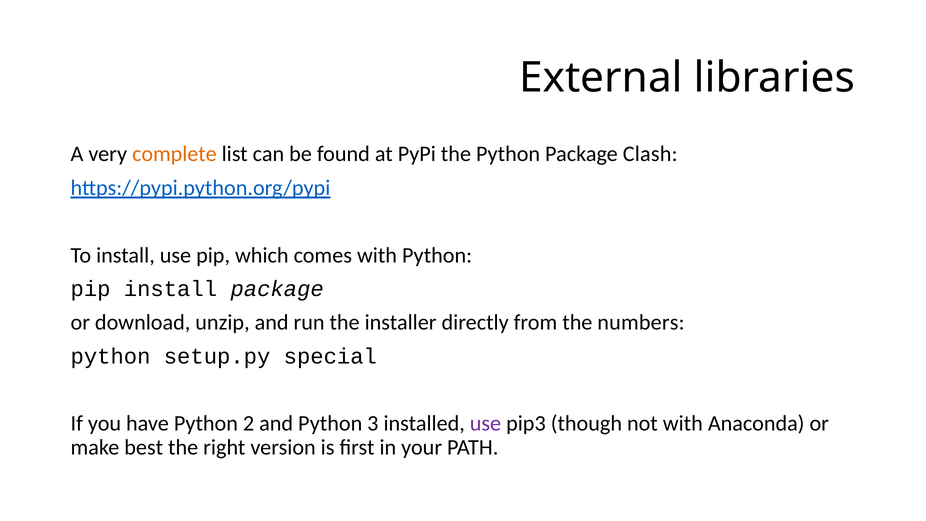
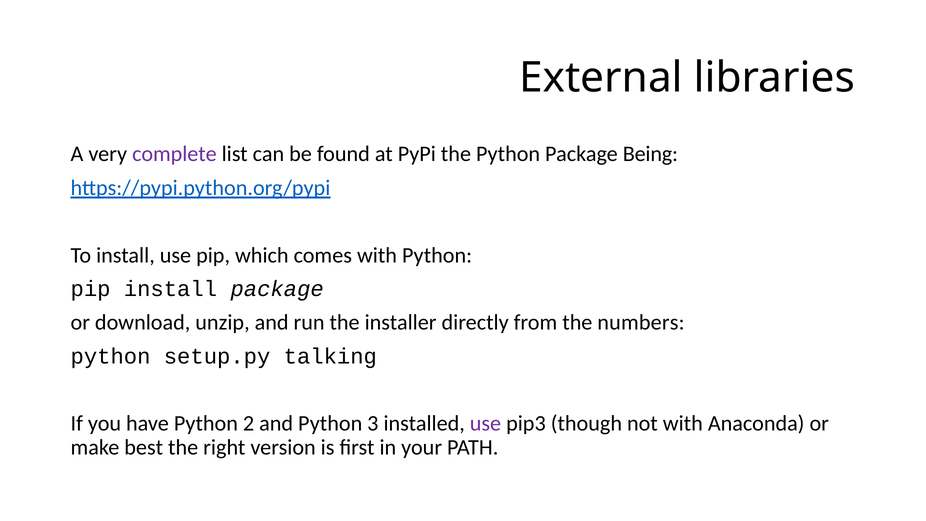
complete colour: orange -> purple (174, 154)
Clash: Clash -> Being (650, 154)
special: special -> talking (330, 356)
